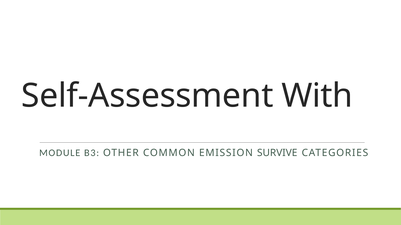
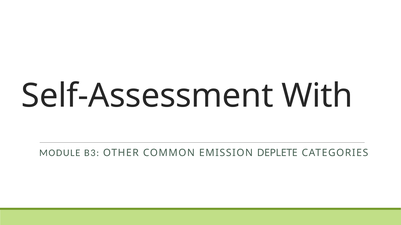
SURVIVE: SURVIVE -> DEPLETE (277, 153)
